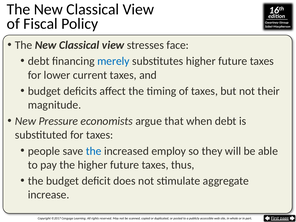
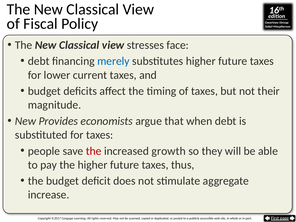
Pressure: Pressure -> Provides (58, 121)
the colour: blue -> red (94, 151)
employ: employ -> growth (169, 151)
